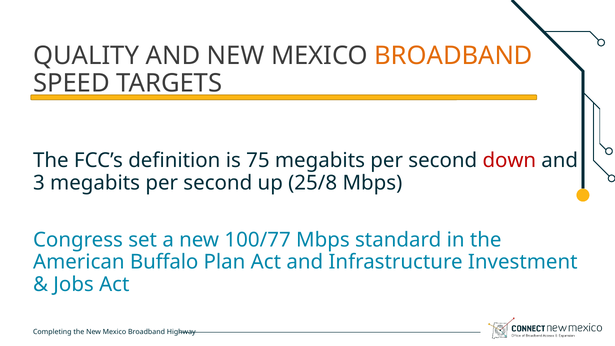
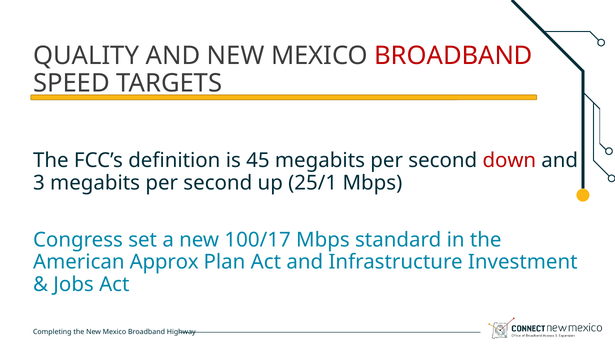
BROADBAND colour: orange -> red (454, 56)
75: 75 -> 45 (258, 161)
25/8: 25/8 -> 25/1 (313, 183)
100/77: 100/77 -> 100/17 (258, 240)
Buffalo: Buffalo -> Approx (164, 262)
